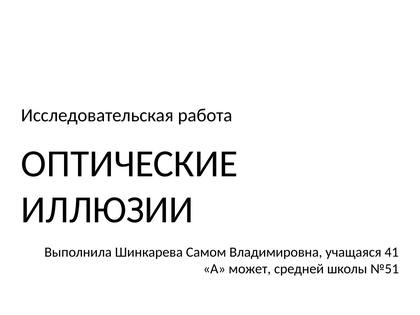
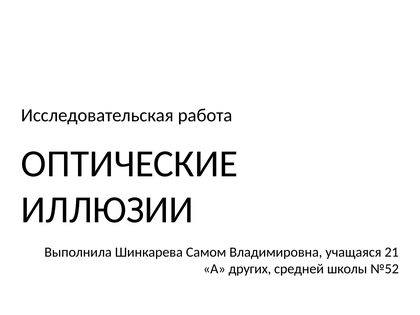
41: 41 -> 21 (392, 252)
может: может -> других (250, 269)
№51: №51 -> №52 (385, 269)
